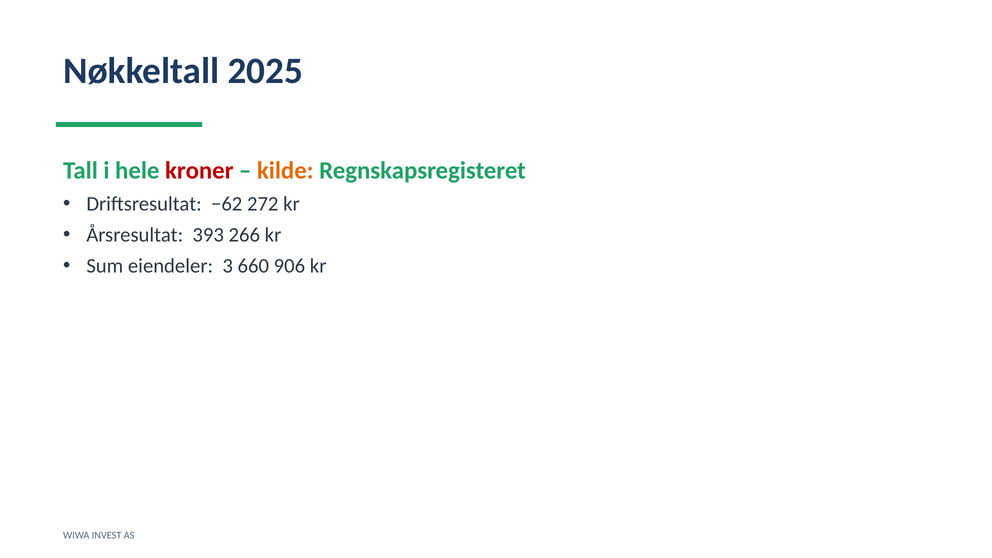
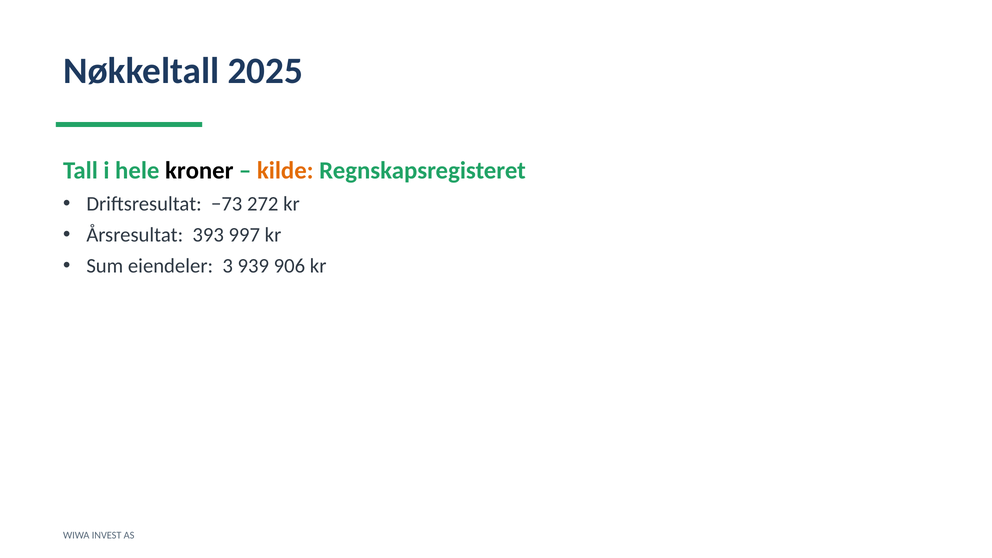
kroner colour: red -> black (199, 171)
−62: −62 -> −73 (227, 204)
266: 266 -> 997 (244, 235)
660: 660 -> 939 (253, 266)
